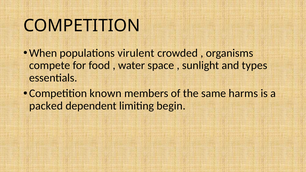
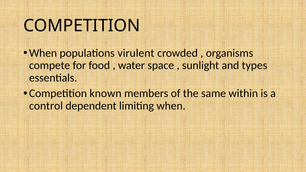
harms: harms -> within (243, 93)
packed: packed -> control (46, 106)
limiting begin: begin -> when (171, 106)
